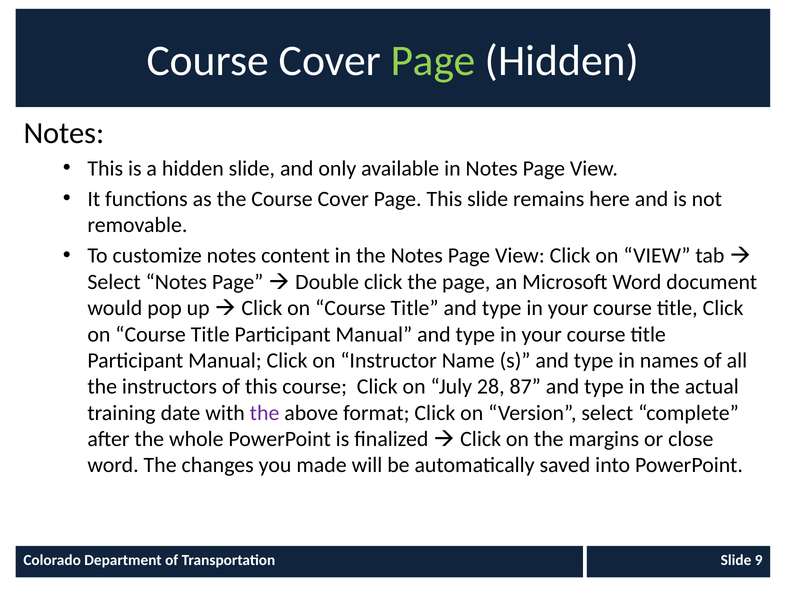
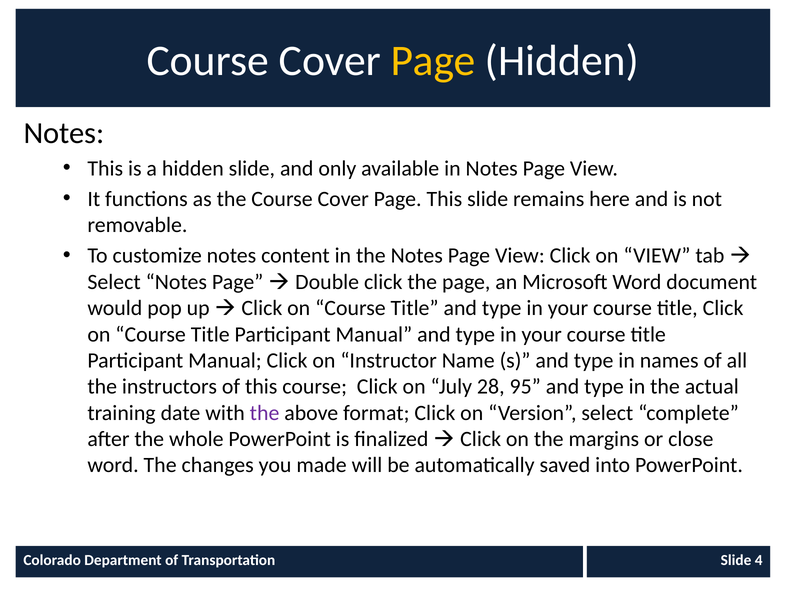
Page colour: light green -> yellow (433, 61)
87: 87 -> 95 (525, 387)
9: 9 -> 4 (759, 561)
